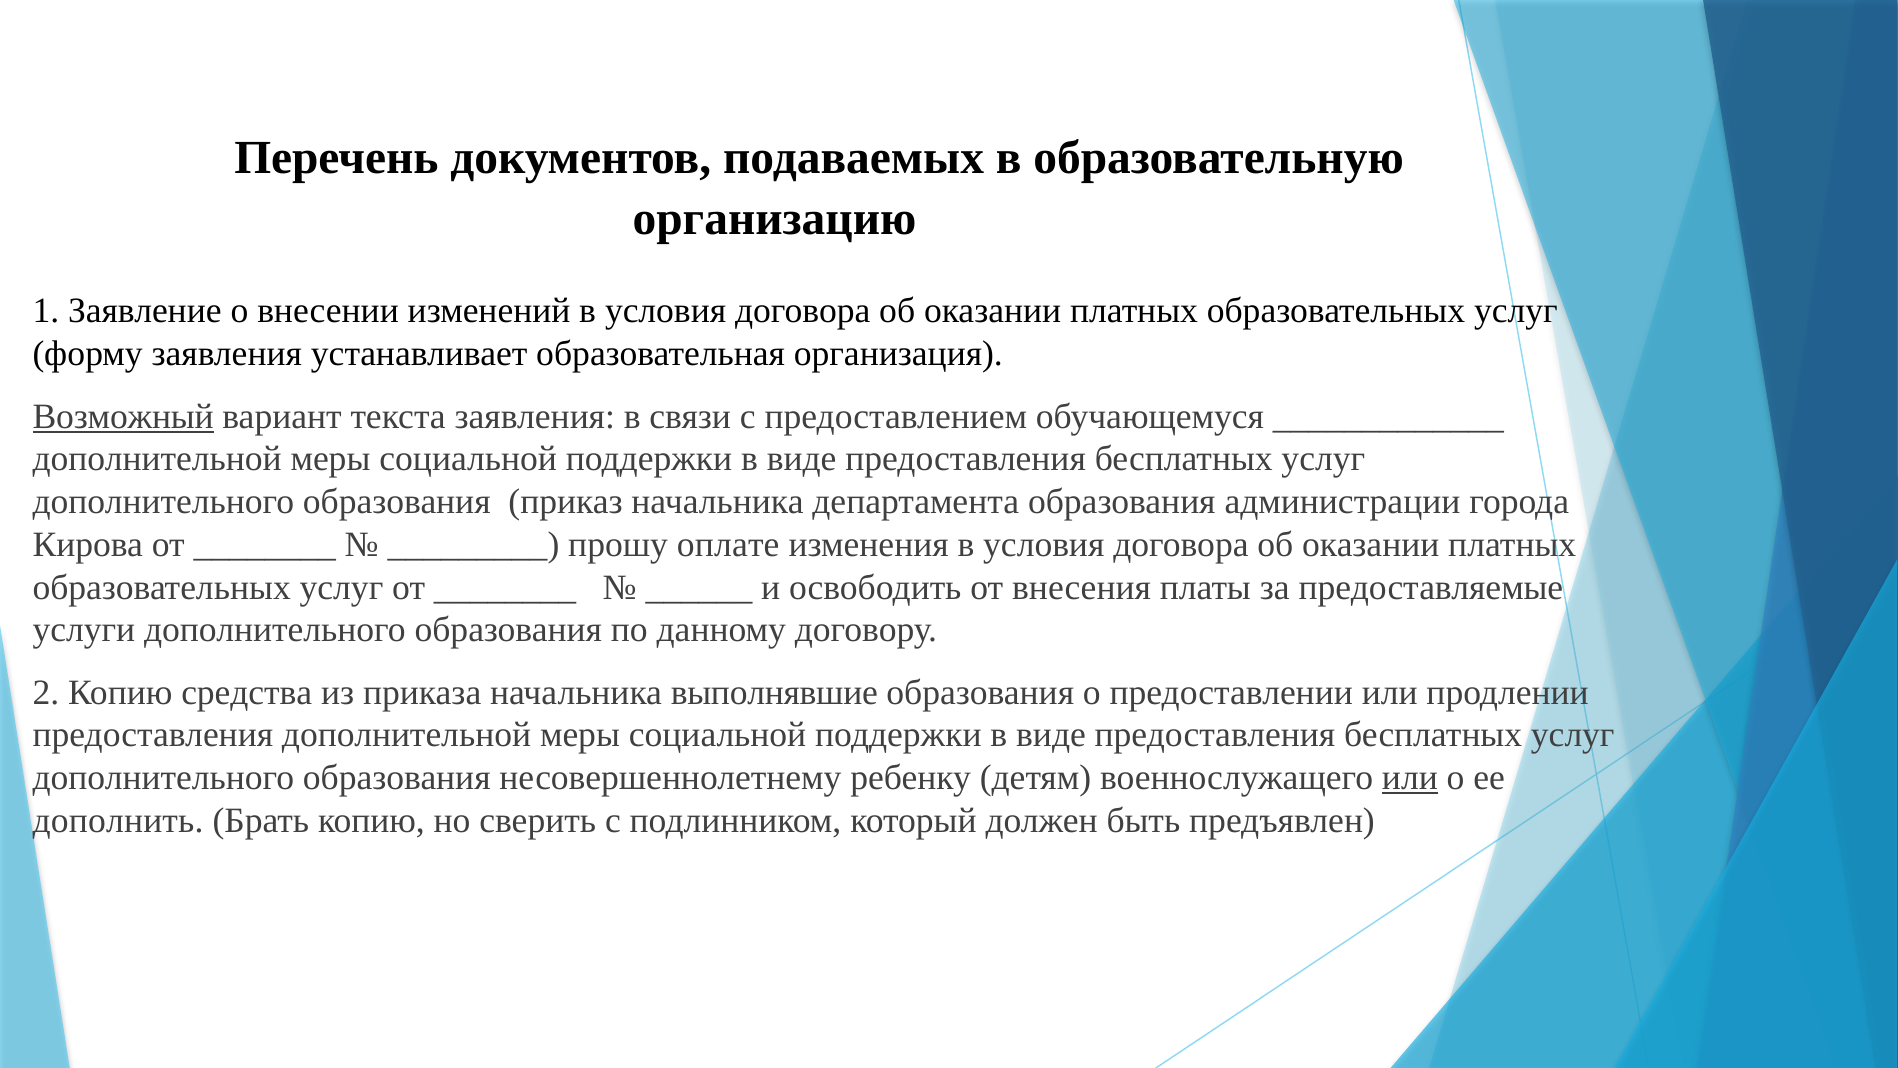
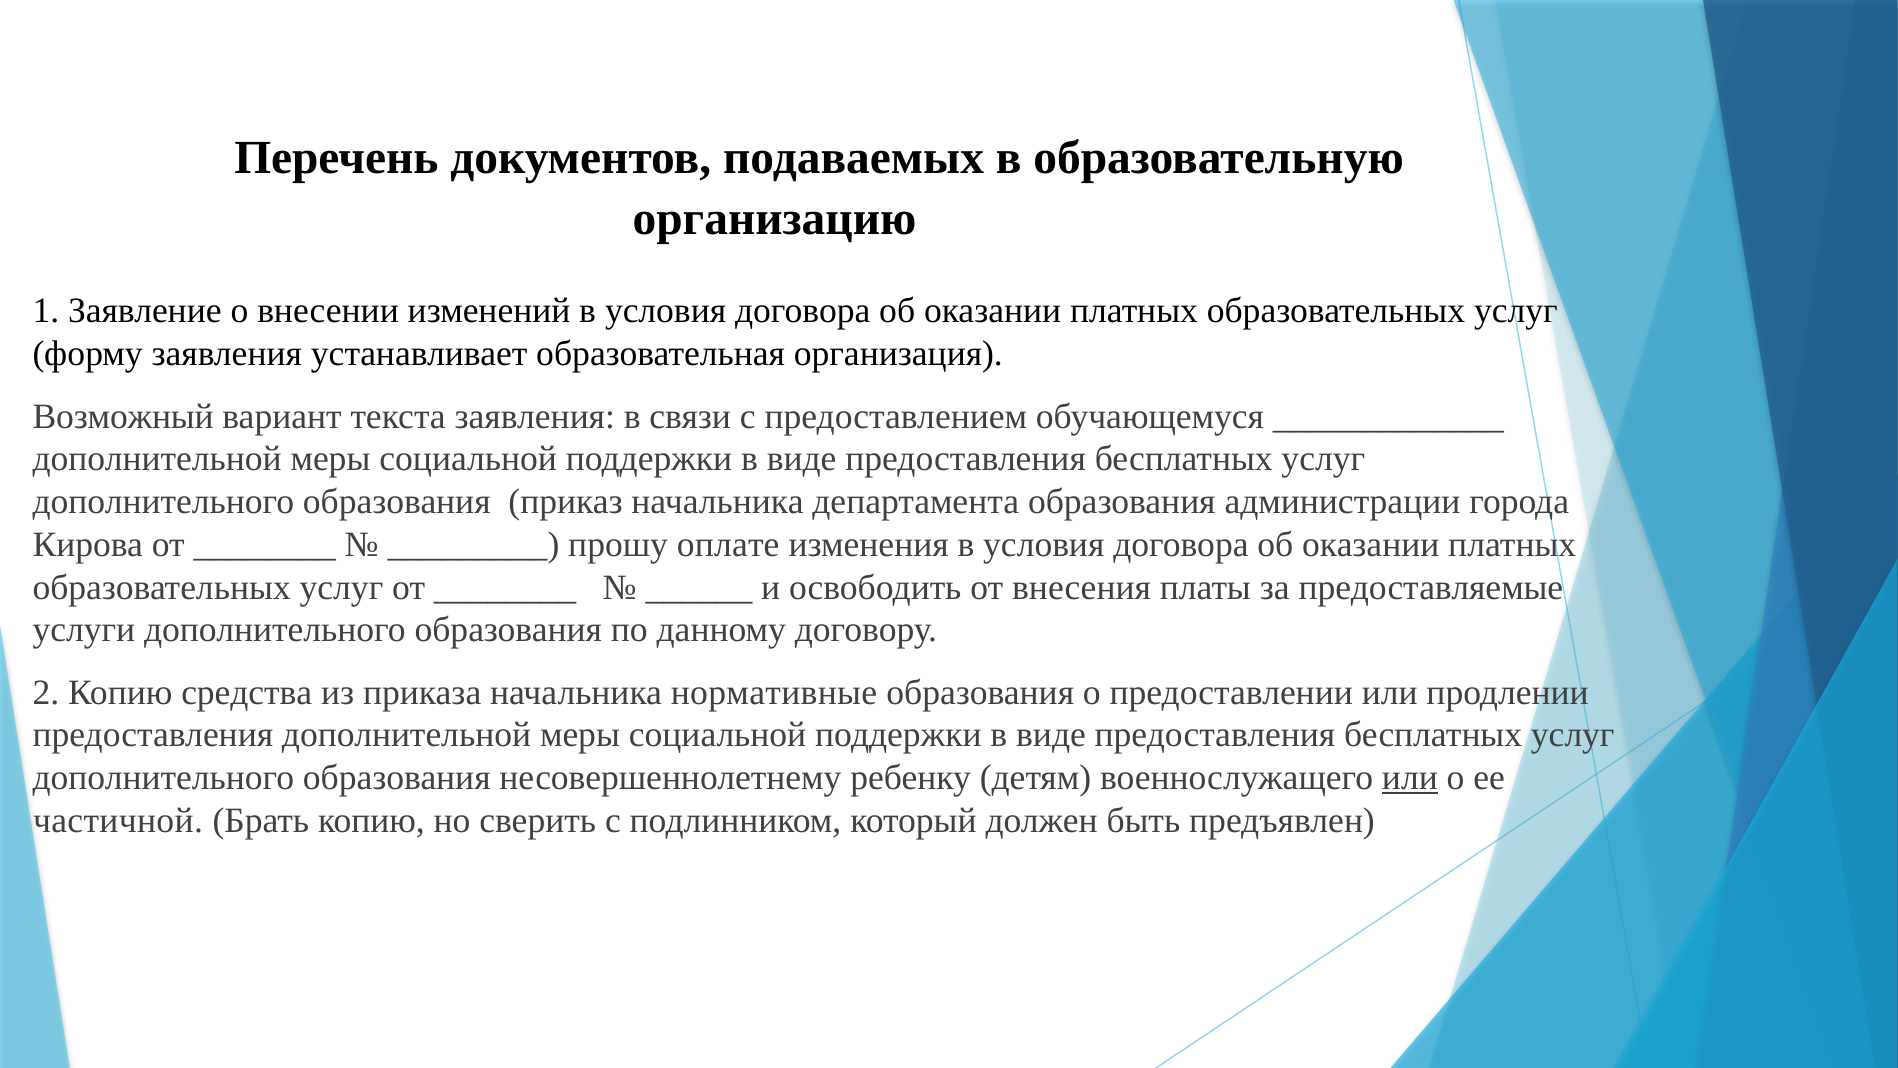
Возможный underline: present -> none (123, 416)
выполнявшие: выполнявшие -> нормативные (774, 692)
дополнить: дополнить -> частичной (118, 820)
